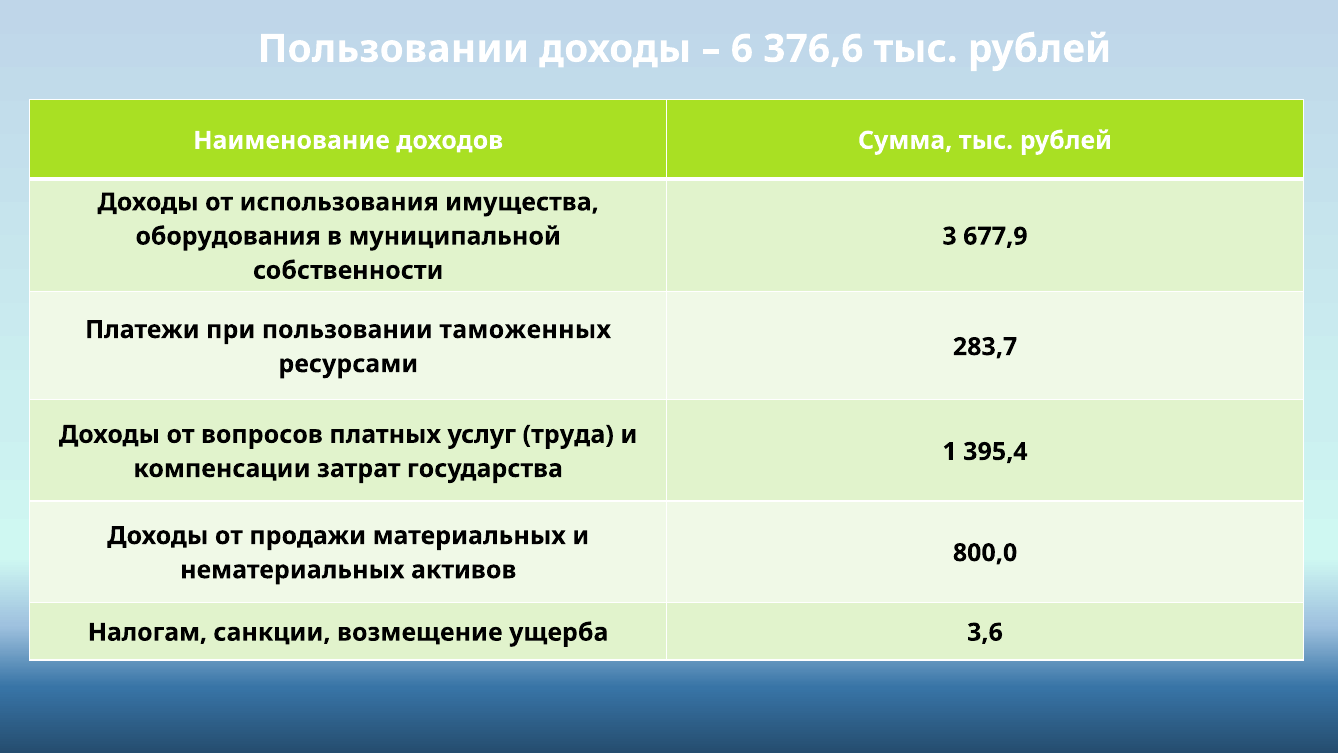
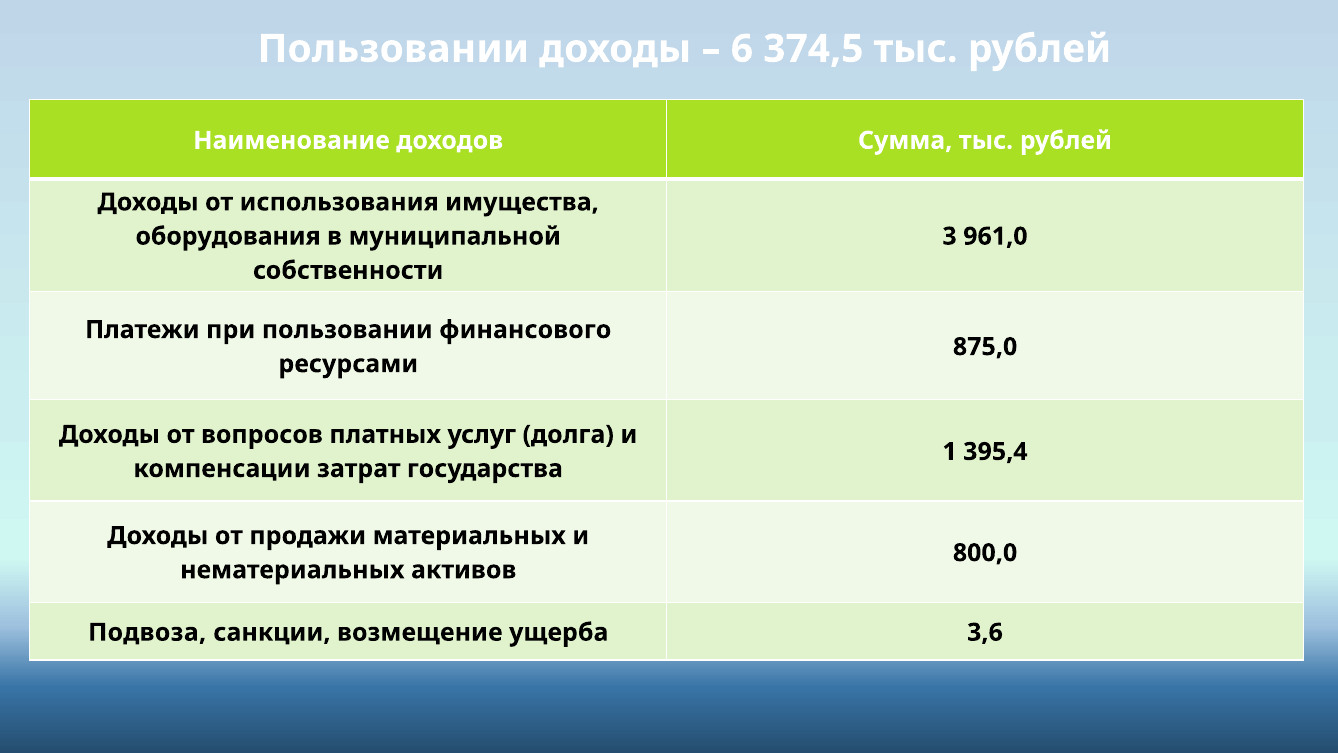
376,6: 376,6 -> 374,5 (813, 49)
677,9: 677,9 -> 961,0 (995, 236)
таможенных: таможенных -> финансового (525, 330)
283,7: 283,7 -> 875,0 (985, 347)
труда: труда -> долга (568, 434)
Налогам: Налогам -> Подвоза (147, 632)
